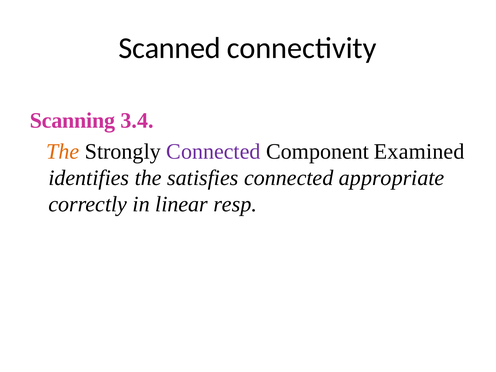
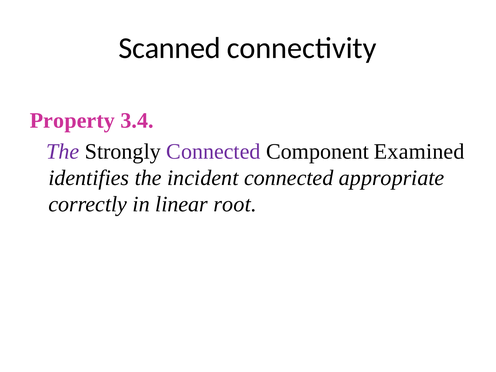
Scanning: Scanning -> Property (72, 121)
The colour: orange -> purple (63, 151)
satisfies: satisfies -> incident (203, 178)
resp: resp -> root (235, 204)
